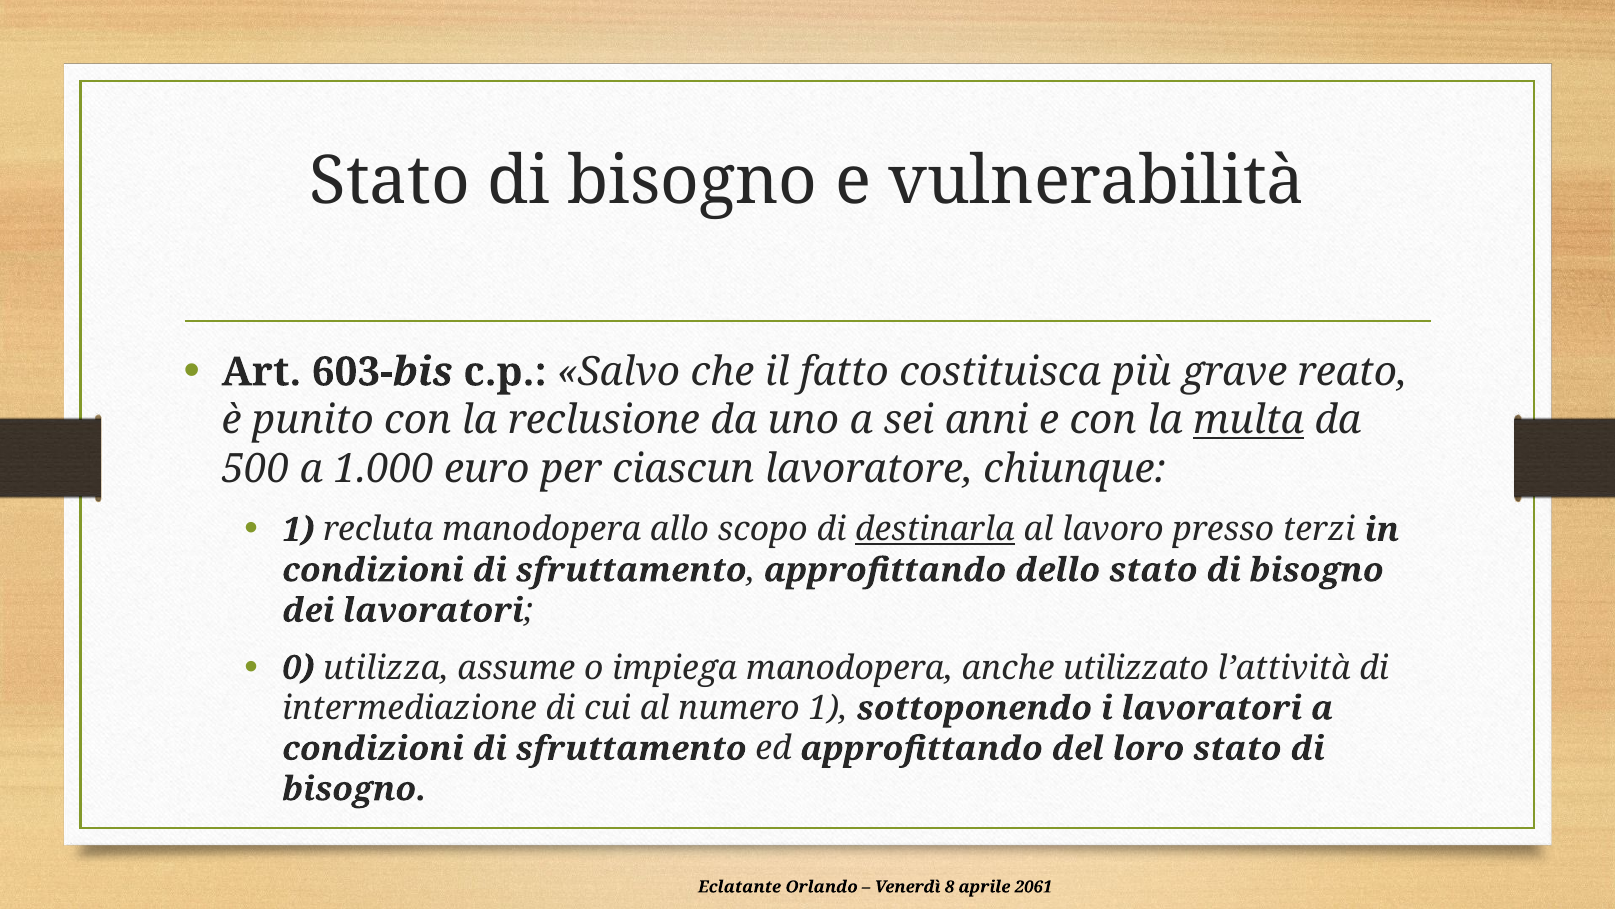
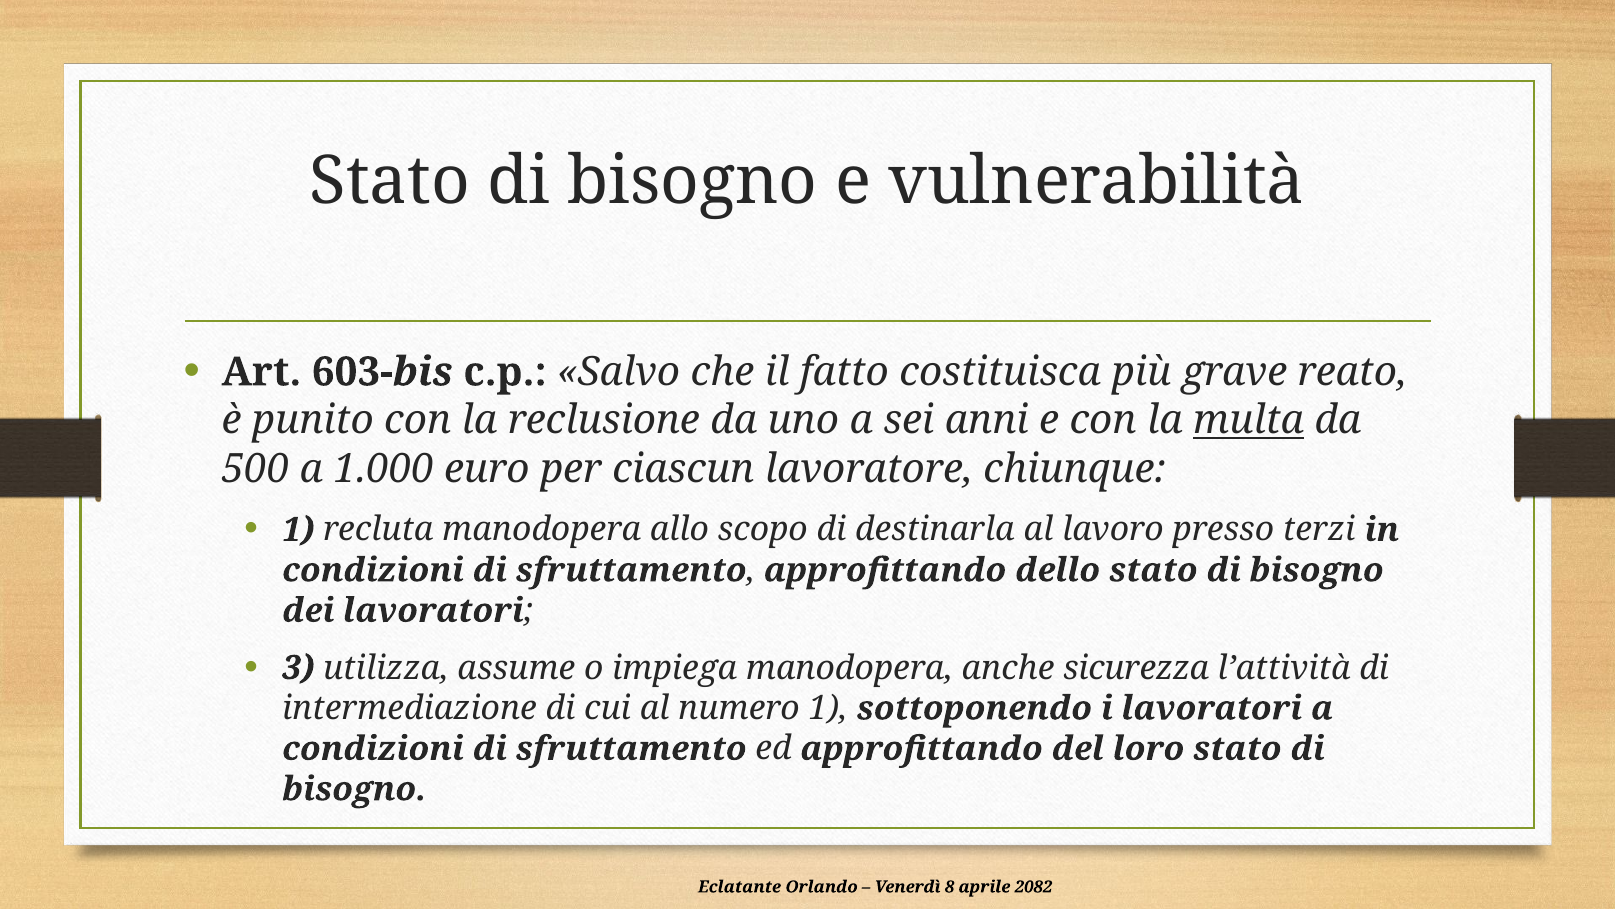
destinarla underline: present -> none (935, 530)
0: 0 -> 3 (298, 668)
utilizzato: utilizzato -> sicurezza (1136, 668)
2061: 2061 -> 2082 (1033, 886)
